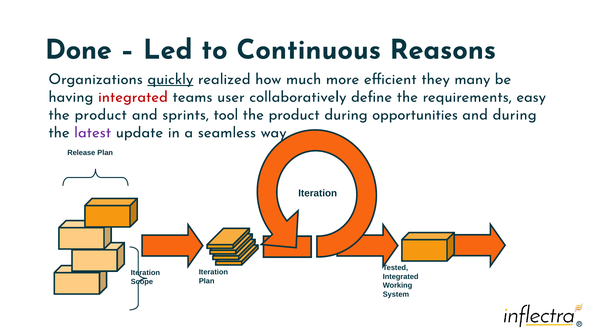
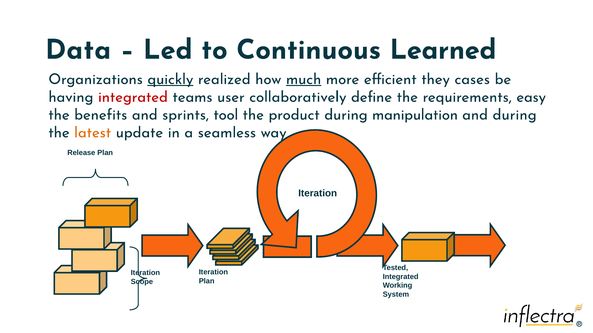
Done: Done -> Data (78, 50)
Reasons: Reasons -> Learned (443, 50)
much underline: none -> present (304, 79)
many: many -> cases (472, 79)
product: product -> benefits (101, 115)
opportunities: opportunities -> manipulation (415, 115)
latest colour: purple -> orange (93, 133)
